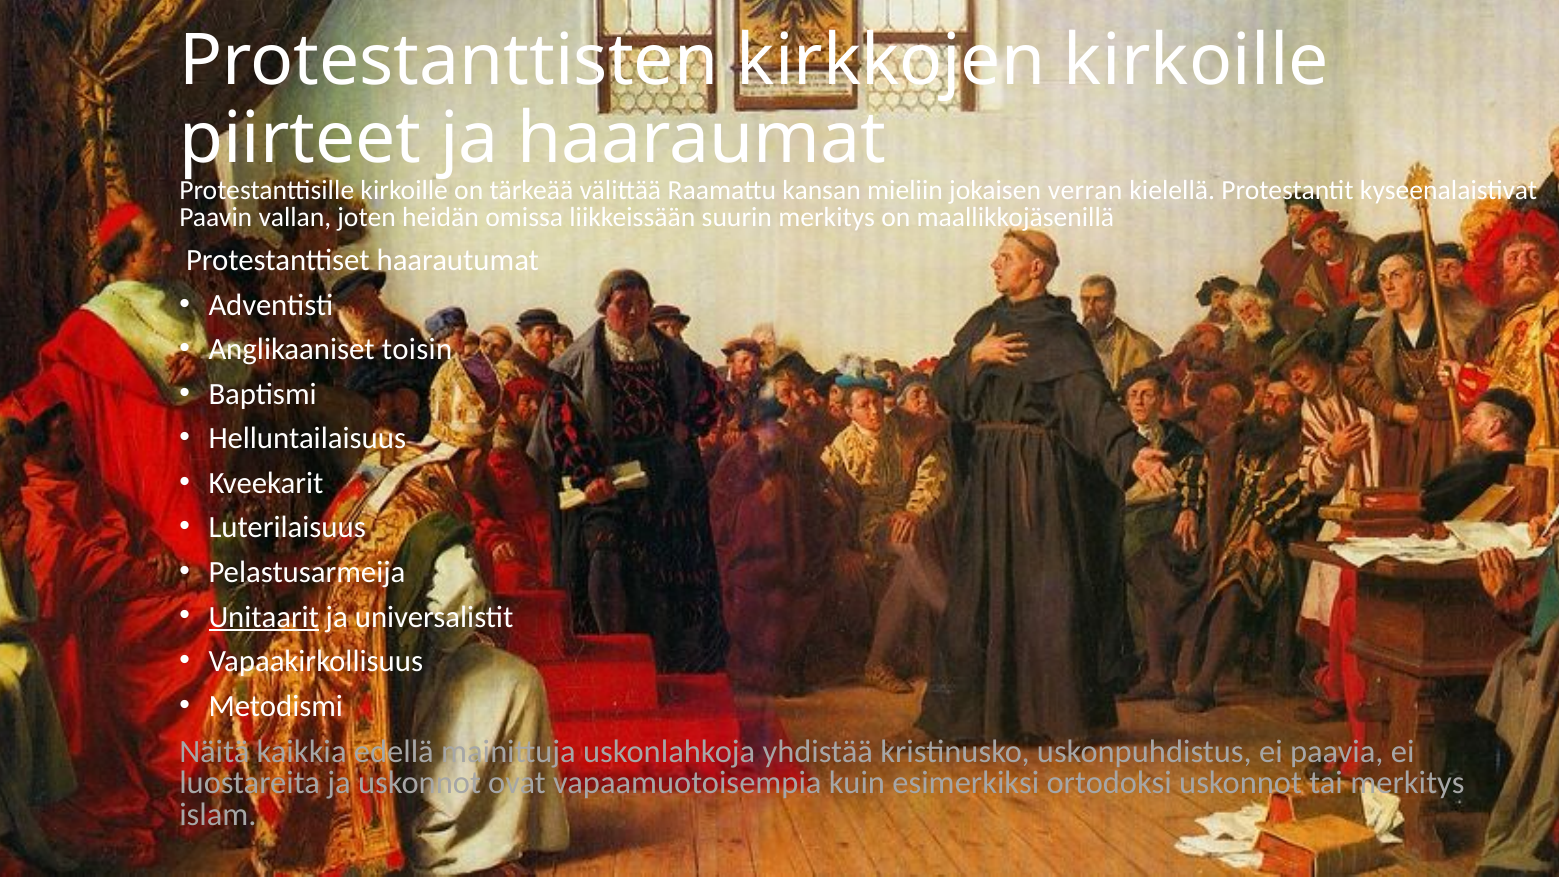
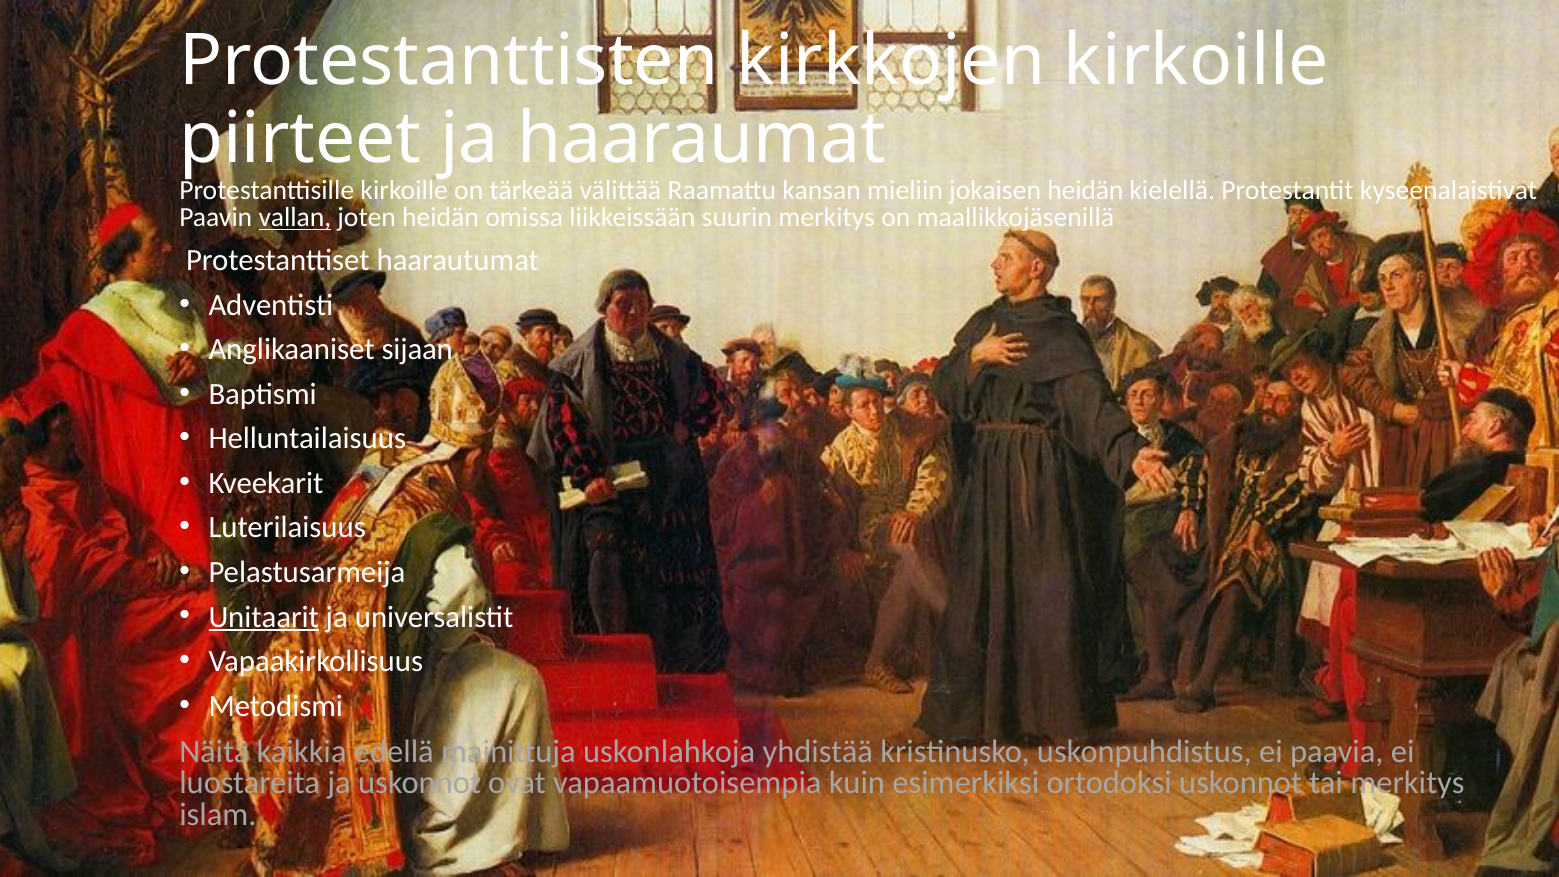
jokaisen verran: verran -> heidän (1085, 191)
vallan underline: none -> present (295, 218)
toisin: toisin -> sijaan (417, 350)
